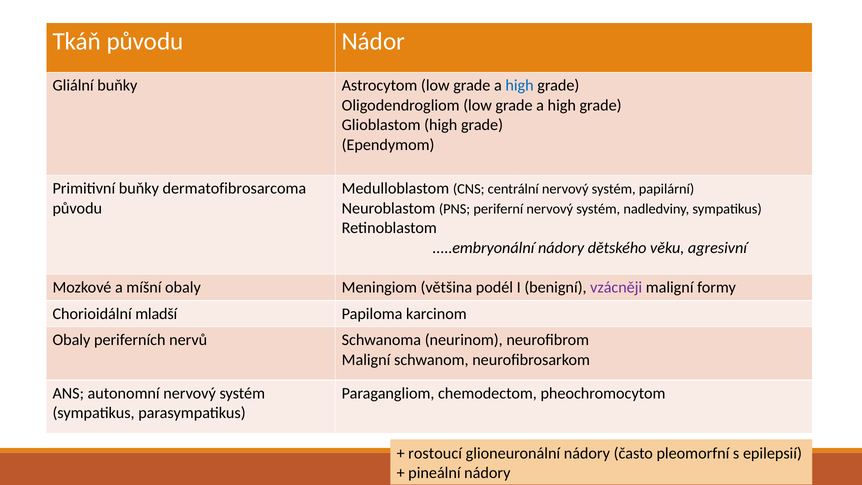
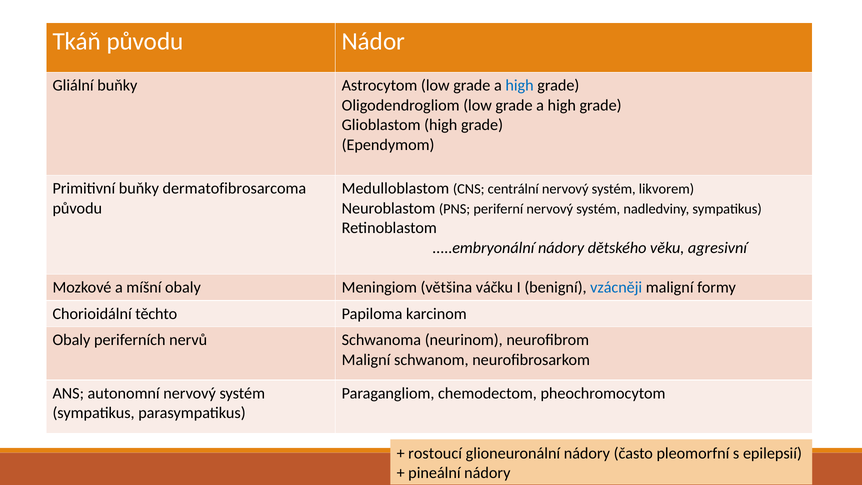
papilární: papilární -> likvorem (667, 189)
podél: podél -> váčku (494, 288)
vzácněji colour: purple -> blue (616, 288)
mladší: mladší -> těchto (156, 314)
